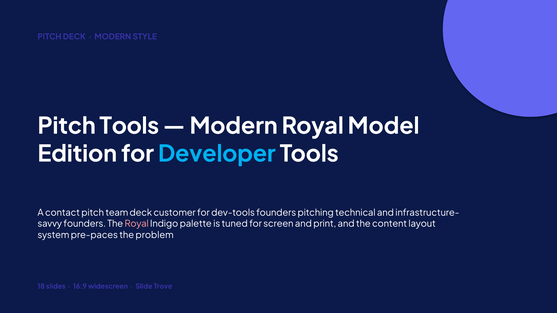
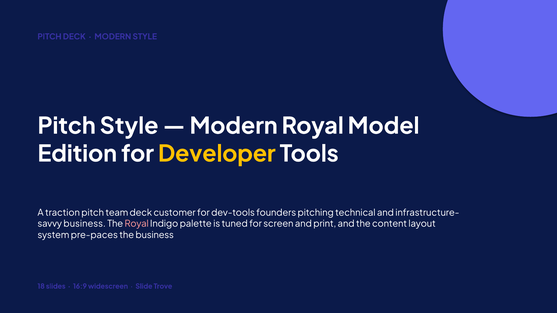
Pitch Tools: Tools -> Style (129, 126)
Developer colour: light blue -> yellow (217, 154)
contact: contact -> traction (62, 213)
founders: founders -> business (85, 224)
the problem: problem -> business (155, 235)
